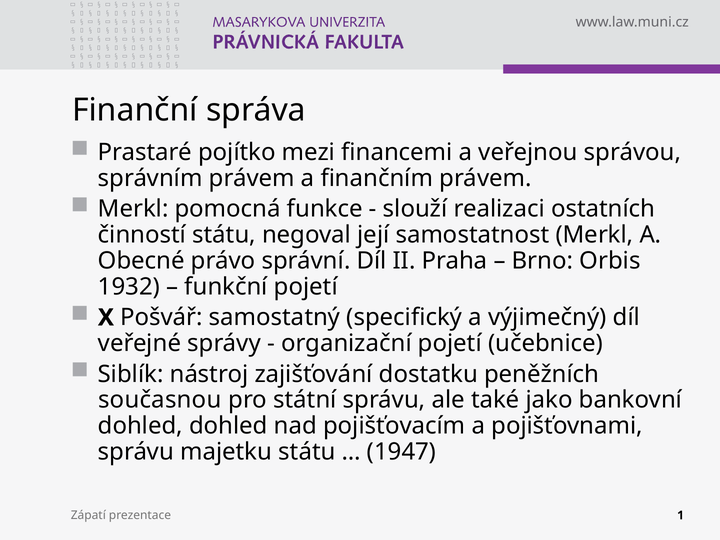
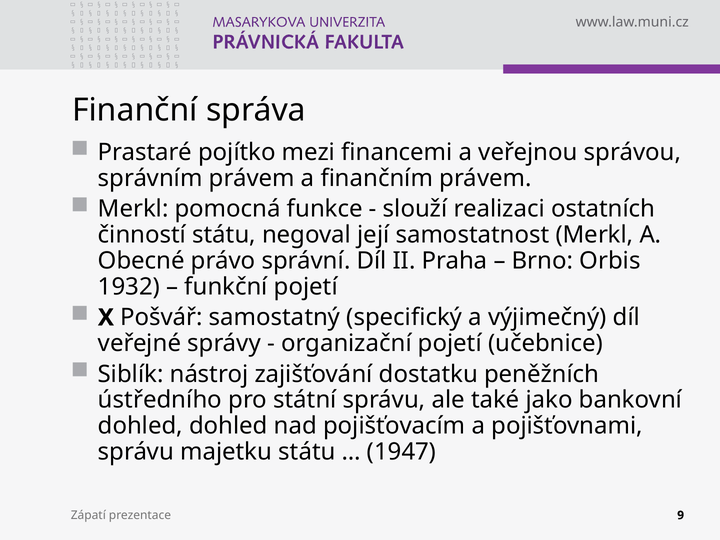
současnou: současnou -> ústředního (160, 400)
1: 1 -> 9 (681, 515)
